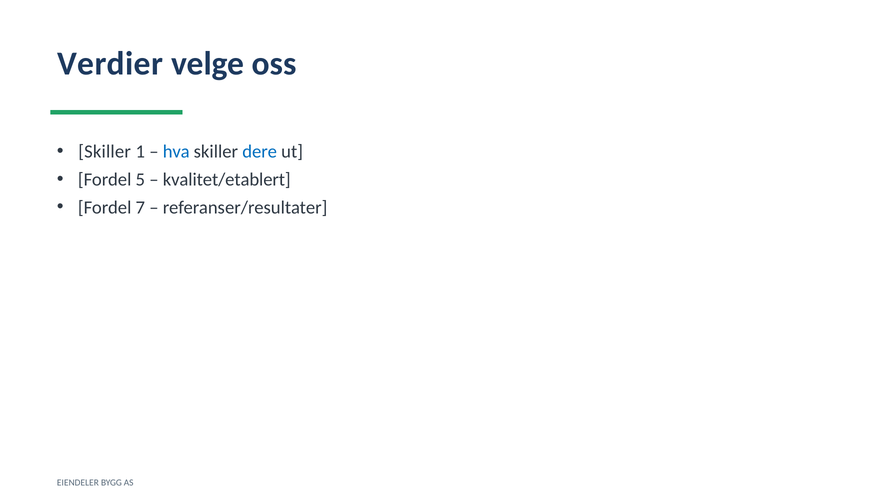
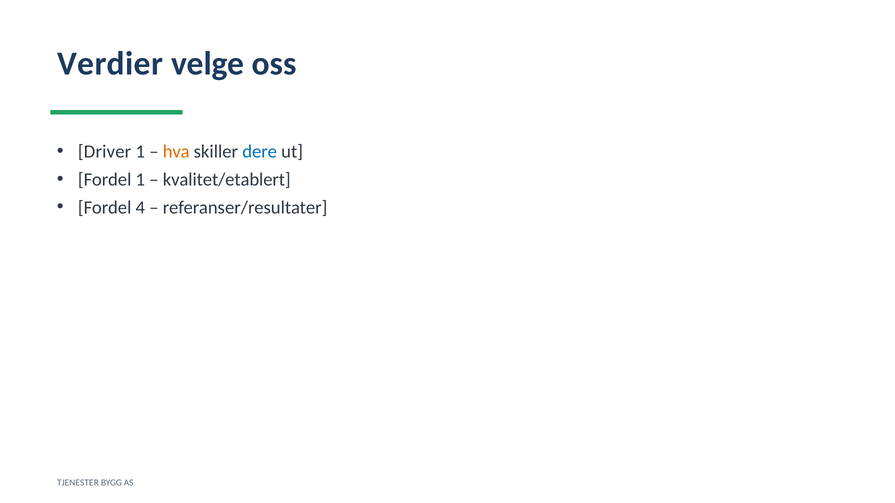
Skiller: Skiller -> Driver (105, 152)
hva colour: blue -> orange (176, 152)
Fordel 5: 5 -> 1 (140, 180)
7: 7 -> 4 (140, 208)
EIENDELER: EIENDELER -> TJENESTER (78, 483)
